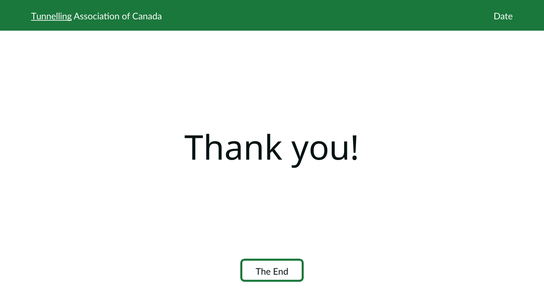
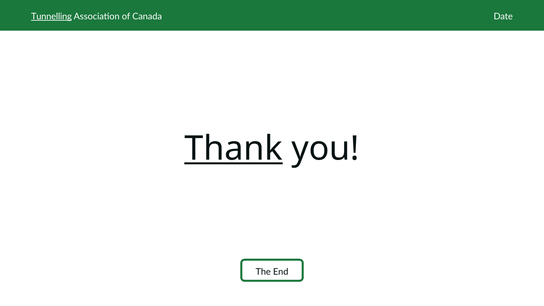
Thank underline: none -> present (234, 149)
